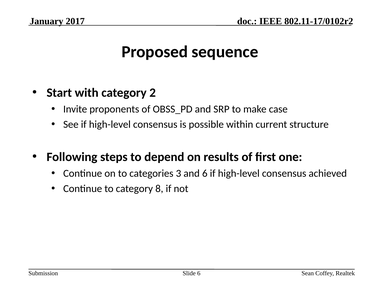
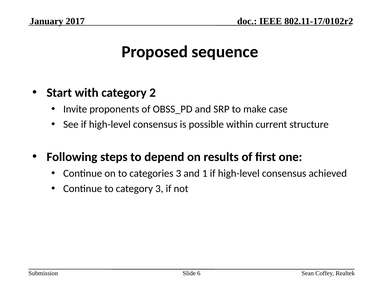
and 6: 6 -> 1 (205, 173)
category 8: 8 -> 3 (159, 189)
